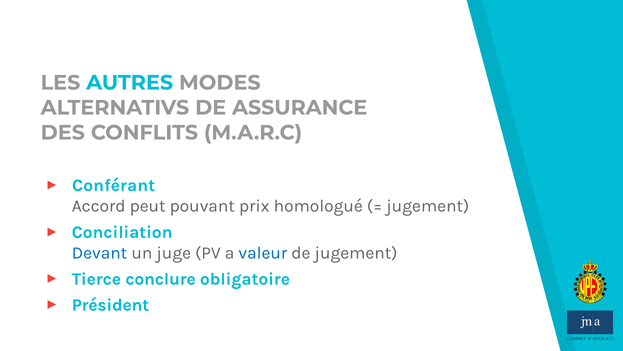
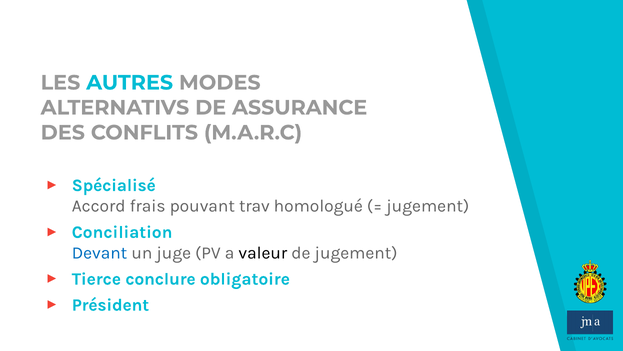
Conférant: Conférant -> Spécialisé (114, 185)
peut: peut -> frais (148, 206)
prix: prix -> trav (254, 206)
valeur colour: blue -> black (263, 253)
